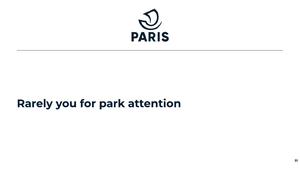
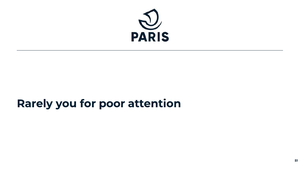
park: park -> poor (112, 103)
